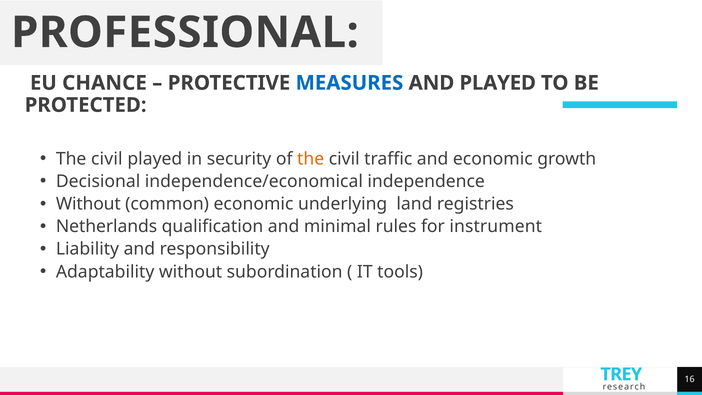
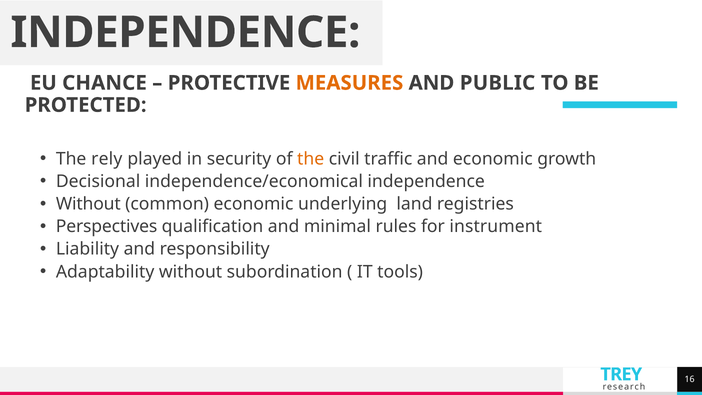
PROFESSIONAL: PROFESSIONAL -> INDEPENDENCE (185, 33)
MEASURES colour: blue -> orange (349, 83)
AND PLAYED: PLAYED -> PUBLIC (497, 83)
civil: civil -> rely (107, 159)
Netherlands: Netherlands -> Perspectives (107, 226)
